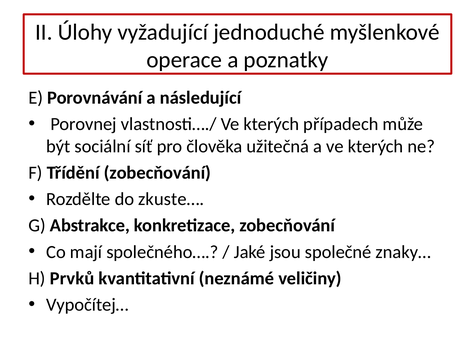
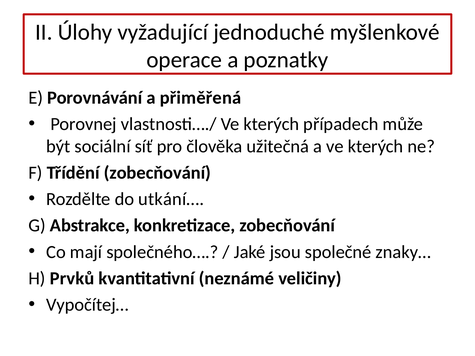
následující: následující -> přiměřená (201, 98)
zkuste…: zkuste… -> utkání… (171, 199)
